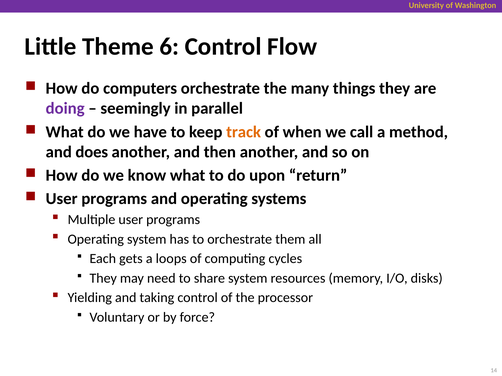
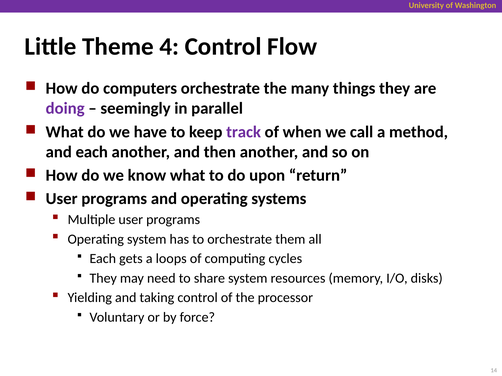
6: 6 -> 4 (169, 47)
track colour: orange -> purple (244, 132)
and does: does -> each (92, 152)
